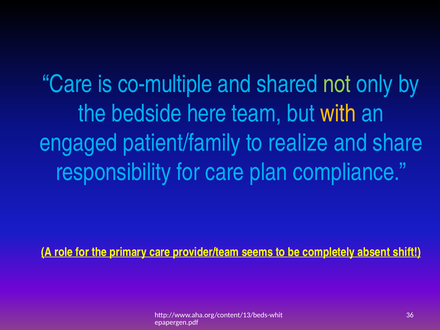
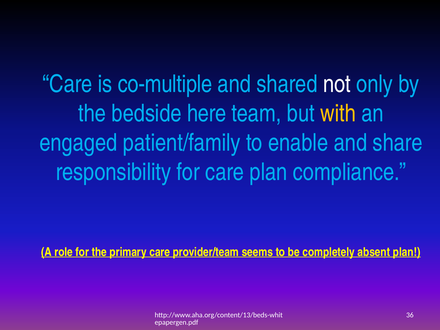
not colour: light green -> white (337, 84)
realize: realize -> enable (298, 143)
absent shift: shift -> plan (407, 252)
